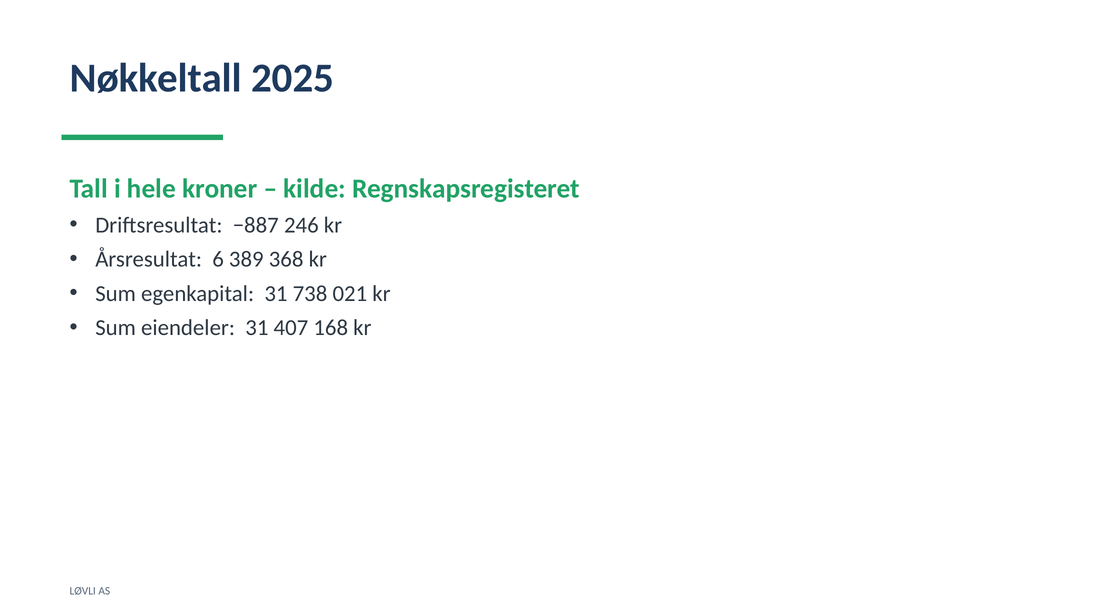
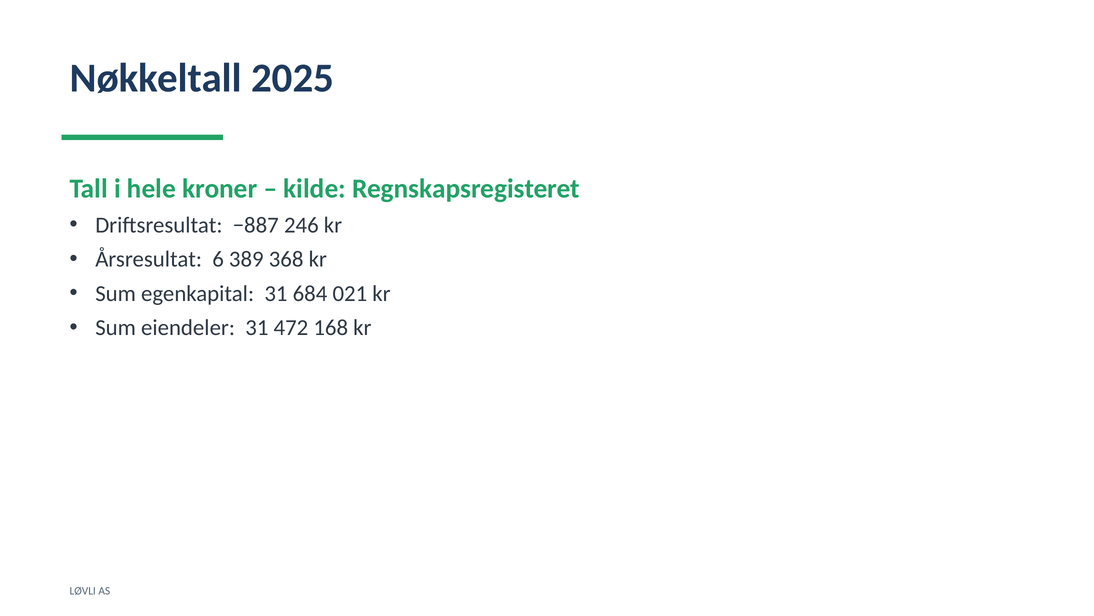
738: 738 -> 684 (310, 293)
407: 407 -> 472 (291, 328)
